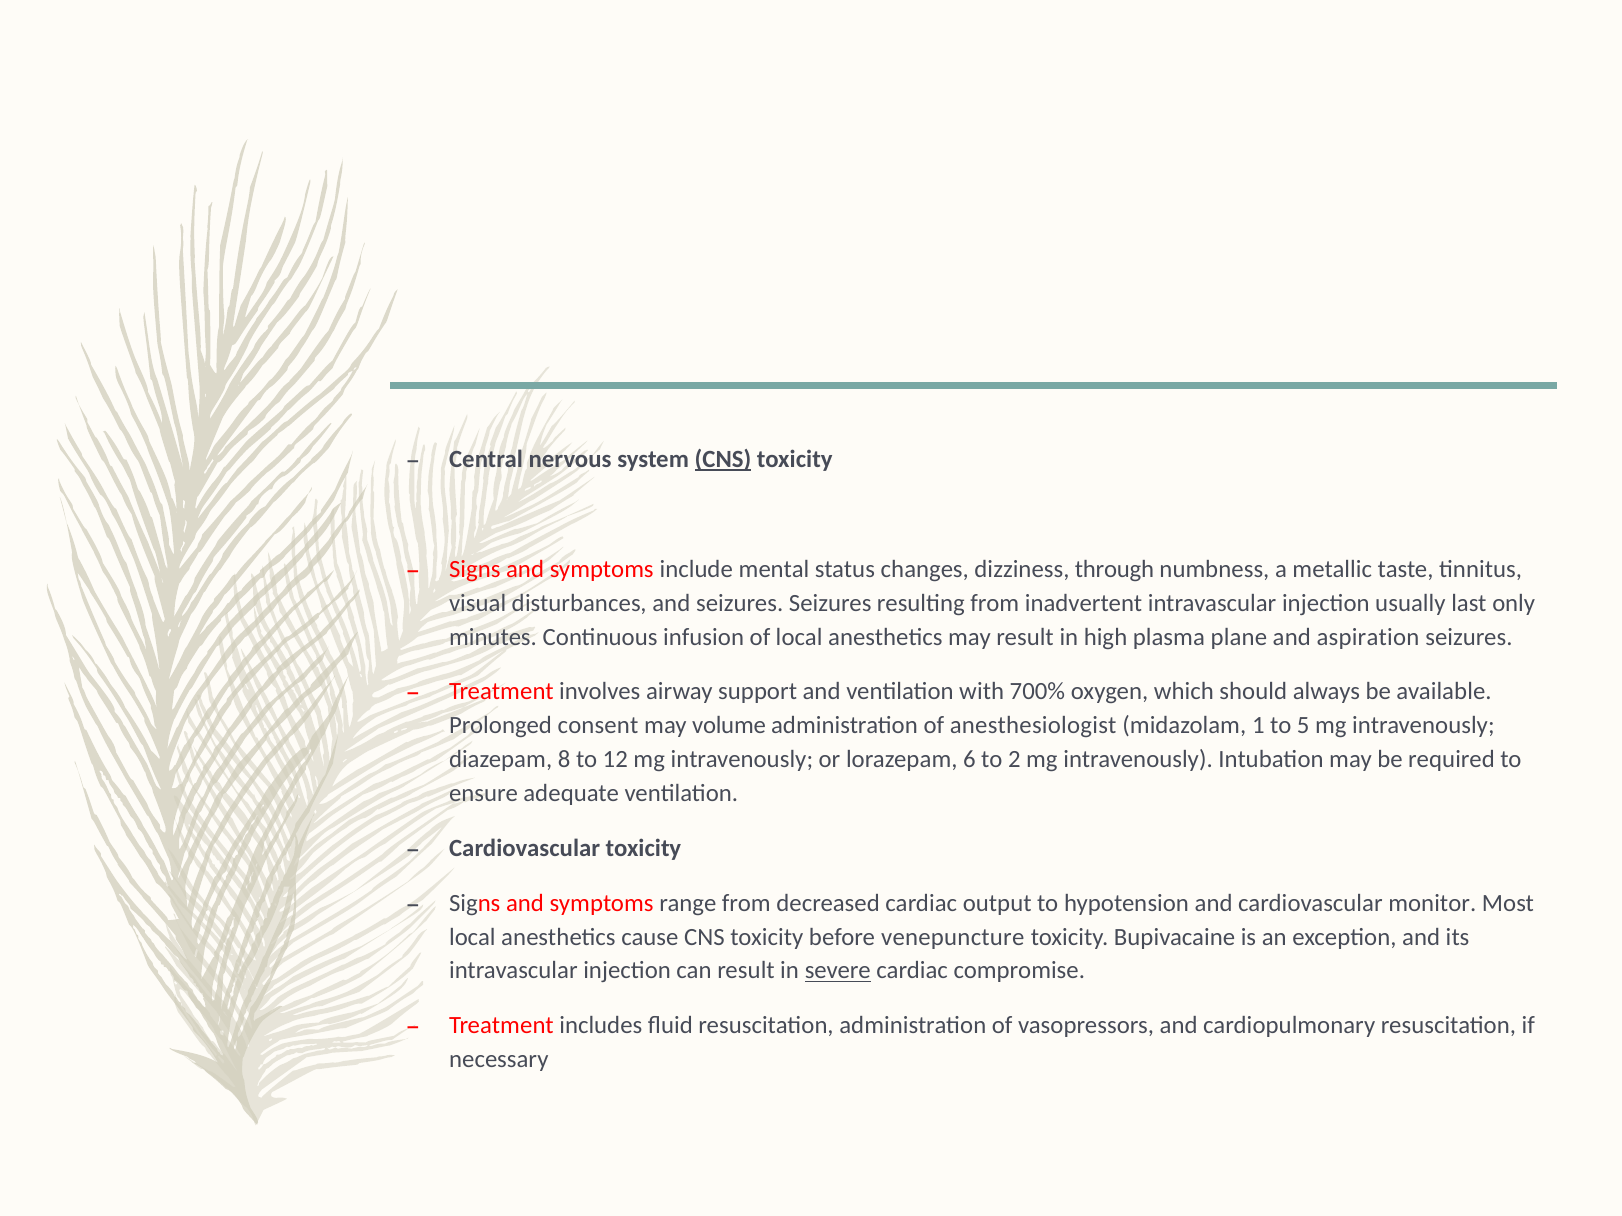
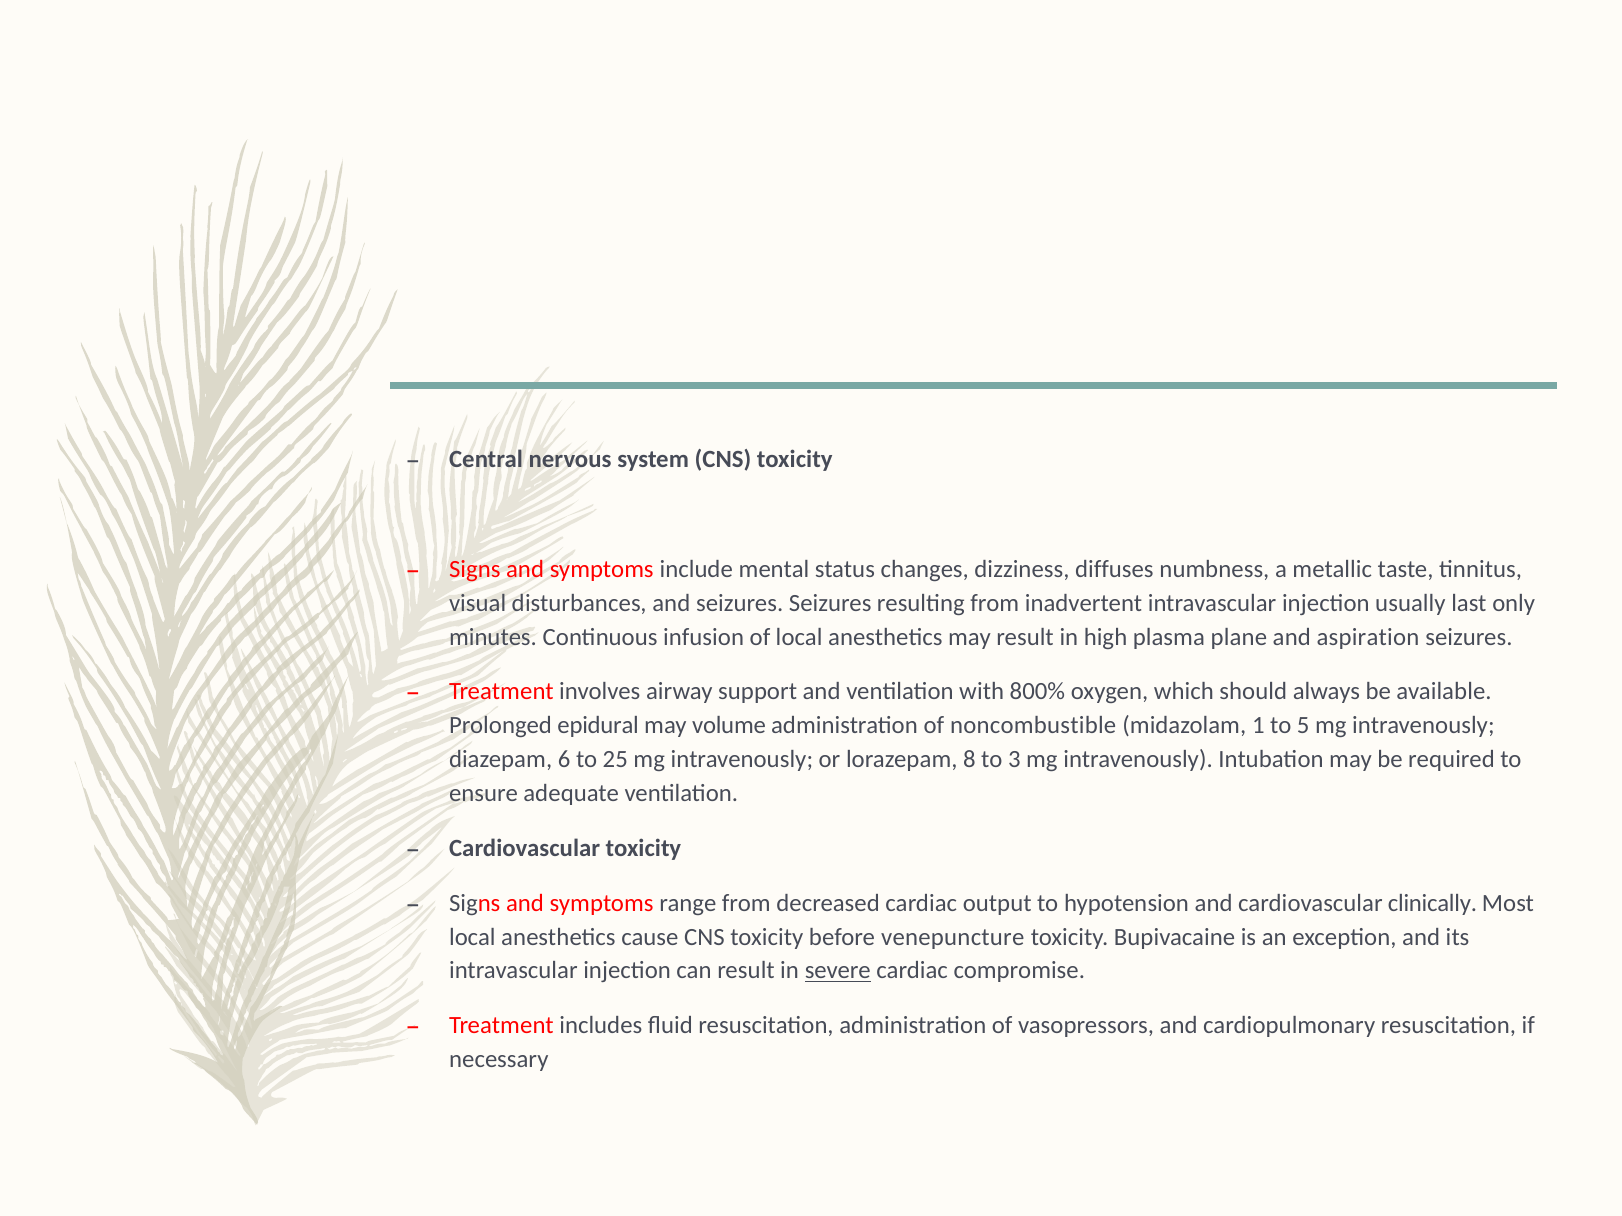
CNS underline: present -> none (723, 460)
through: through -> diffuses (1114, 569)
700%: 700% -> 800% (1037, 692)
consent: consent -> epidural (598, 726)
anesthesiologist: anesthesiologist -> noncombustible (1033, 726)
8: 8 -> 6 (564, 760)
12: 12 -> 25 (615, 760)
6: 6 -> 8 (969, 760)
2: 2 -> 3 (1014, 760)
monitor: monitor -> clinically (1432, 903)
